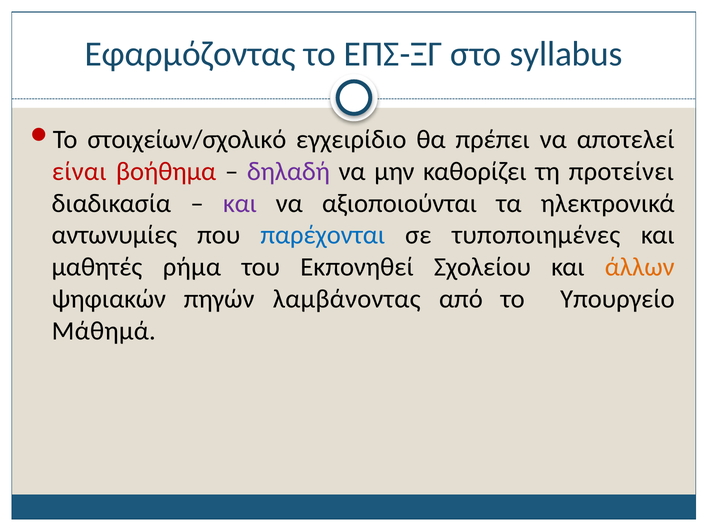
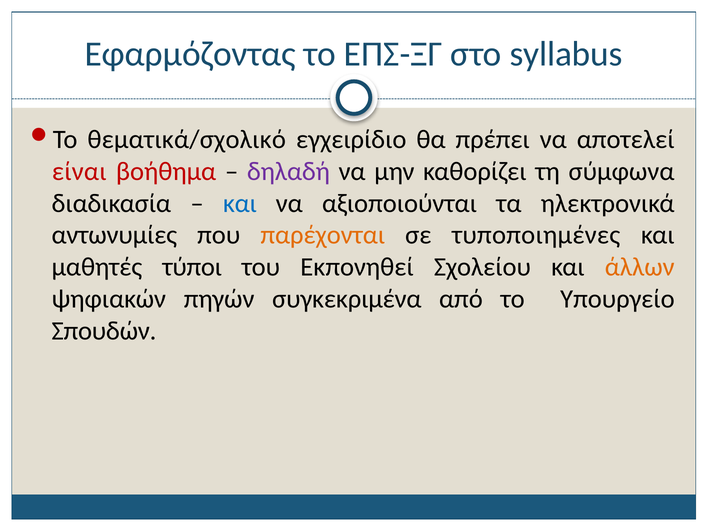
στοιχείων/σχολικό: στοιχείων/σχολικό -> θεματικά/σχολικό (187, 140)
προτείνει: προτείνει -> σύμφωνα (621, 171)
και colour: purple -> blue (240, 203)
παρέχονται colour: blue -> orange (323, 235)
ρήμα: ρήμα -> τύποι (192, 267)
λαμβάνοντας: λαμβάνοντας -> συγκεκριμένα (347, 299)
Μάθημά: Μάθημά -> Σπουδών (104, 331)
